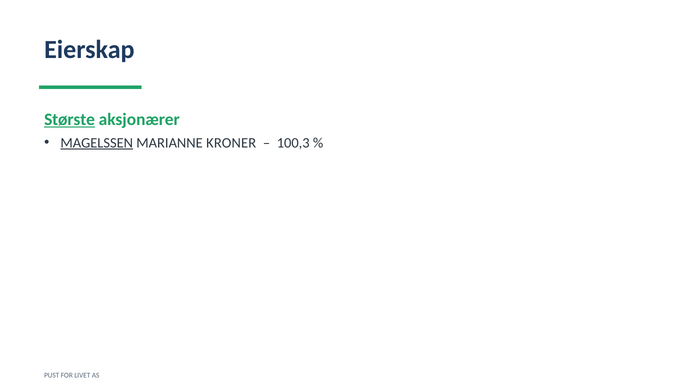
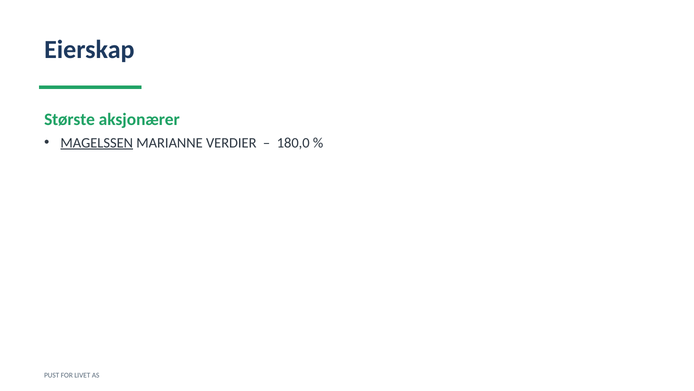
Største underline: present -> none (70, 119)
KRONER: KRONER -> VERDIER (231, 143)
100,3: 100,3 -> 180,0 (293, 143)
